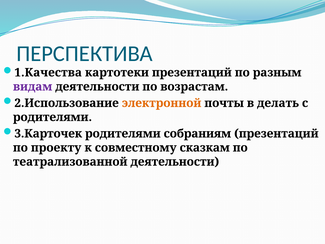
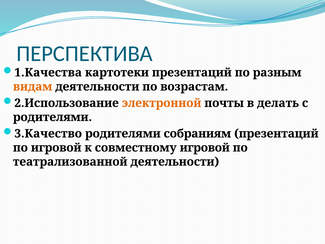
видам colour: purple -> orange (33, 87)
3.Карточек: 3.Карточек -> 3.Качество (48, 133)
по проекту: проекту -> игровой (56, 148)
совместному сказкам: сказкам -> игровой (205, 148)
